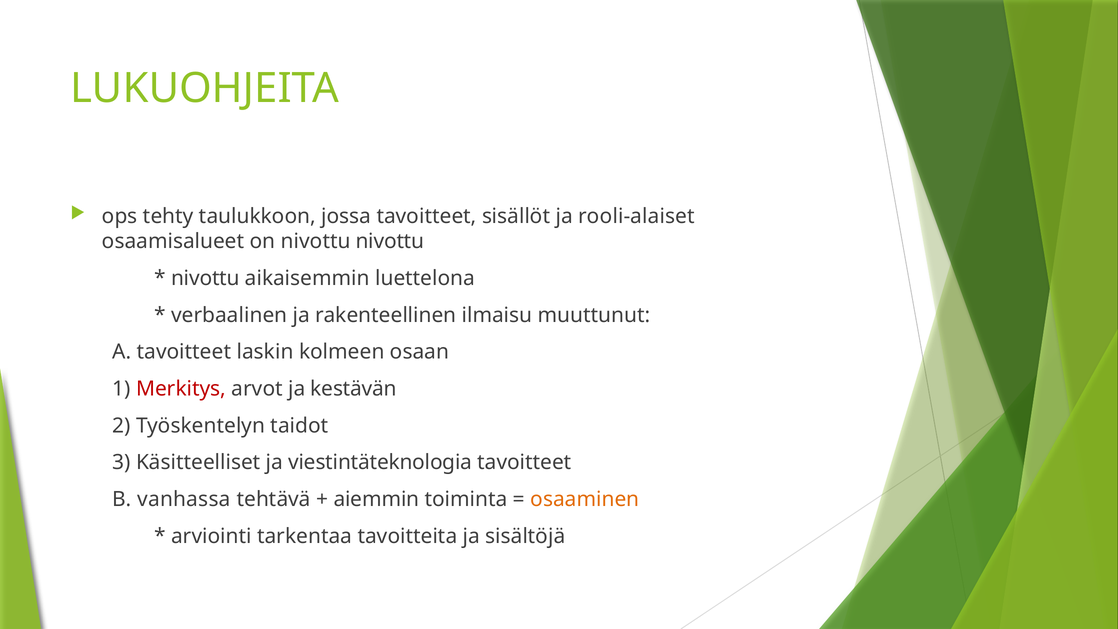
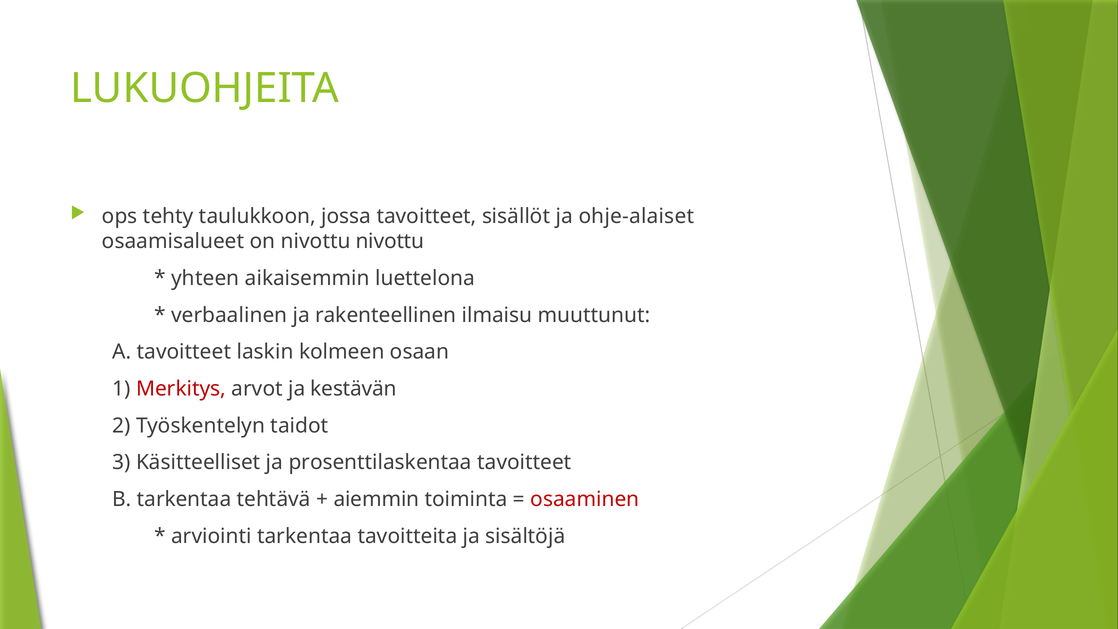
rooli-alaiset: rooli-alaiset -> ohje-alaiset (636, 216)
nivottu: nivottu -> yhteen (205, 278)
viestintäteknologia: viestintäteknologia -> prosenttilaskentaa (380, 462)
B vanhassa: vanhassa -> tarkentaa (184, 499)
osaaminen colour: orange -> red (585, 499)
